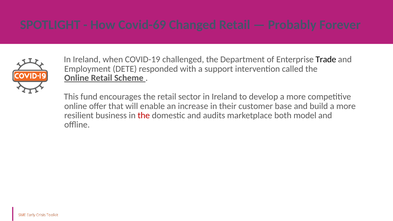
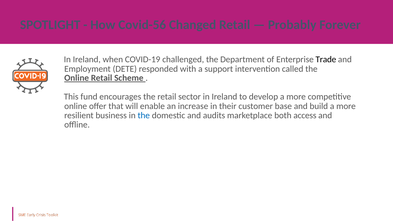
Covid-69: Covid-69 -> Covid-56 (142, 25)
the colour: red -> blue (144, 115)
model: model -> access (305, 115)
